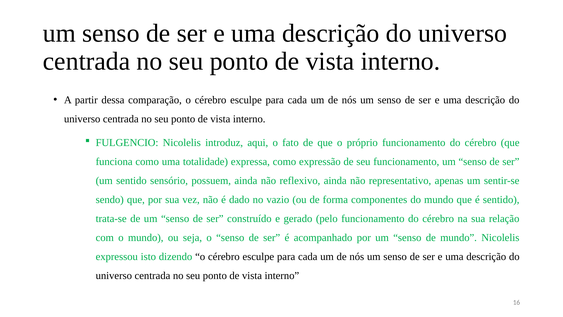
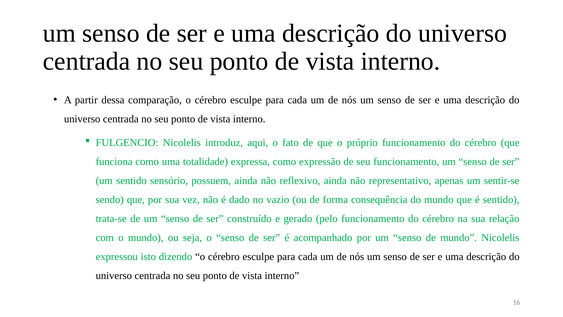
componentes: componentes -> consequência (379, 199)
